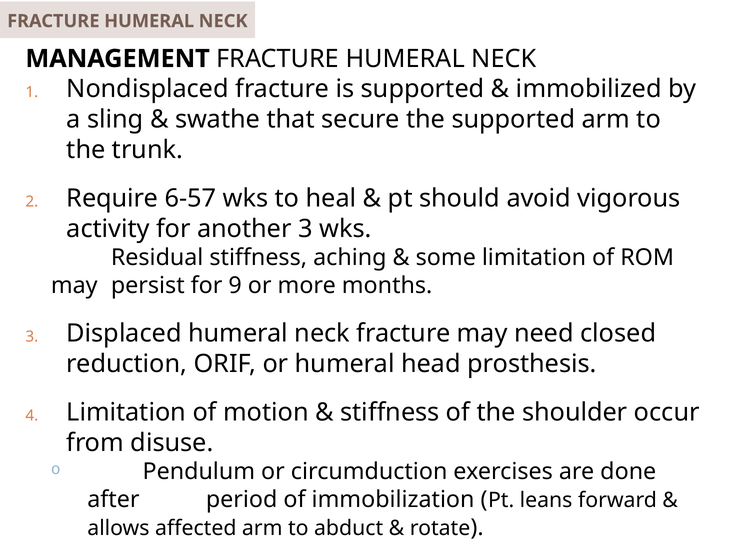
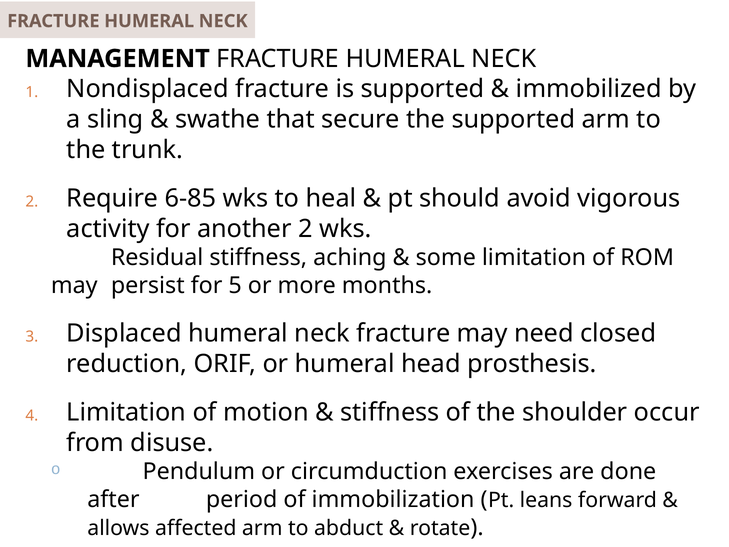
6-57: 6-57 -> 6-85 (190, 198)
another 3: 3 -> 2 (306, 229)
9: 9 -> 5 (235, 286)
